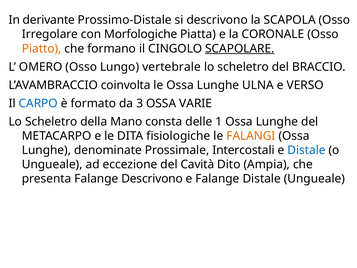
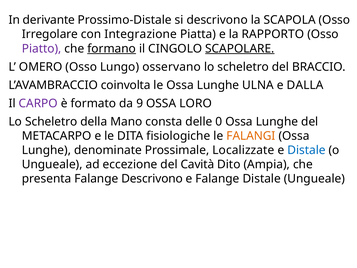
Morfologiche: Morfologiche -> Integrazione (141, 34)
CORONALE: CORONALE -> RAPPORTO (273, 34)
Piatto colour: orange -> purple (42, 49)
formano underline: none -> present (112, 49)
vertebrale: vertebrale -> osservano (171, 67)
VERSO: VERSO -> DALLA (305, 85)
CARPO colour: blue -> purple (38, 103)
3: 3 -> 9 (140, 103)
VARIE: VARIE -> LORO (196, 103)
1: 1 -> 0 (219, 122)
Intercostali: Intercostali -> Localizzate (243, 150)
